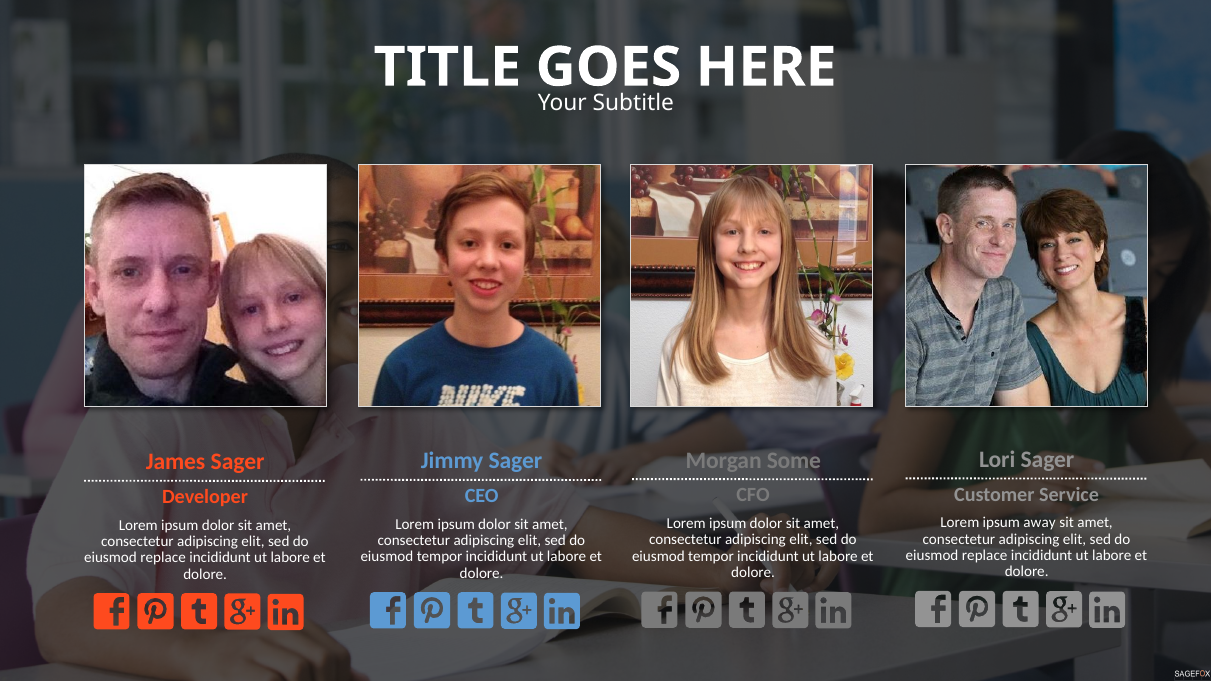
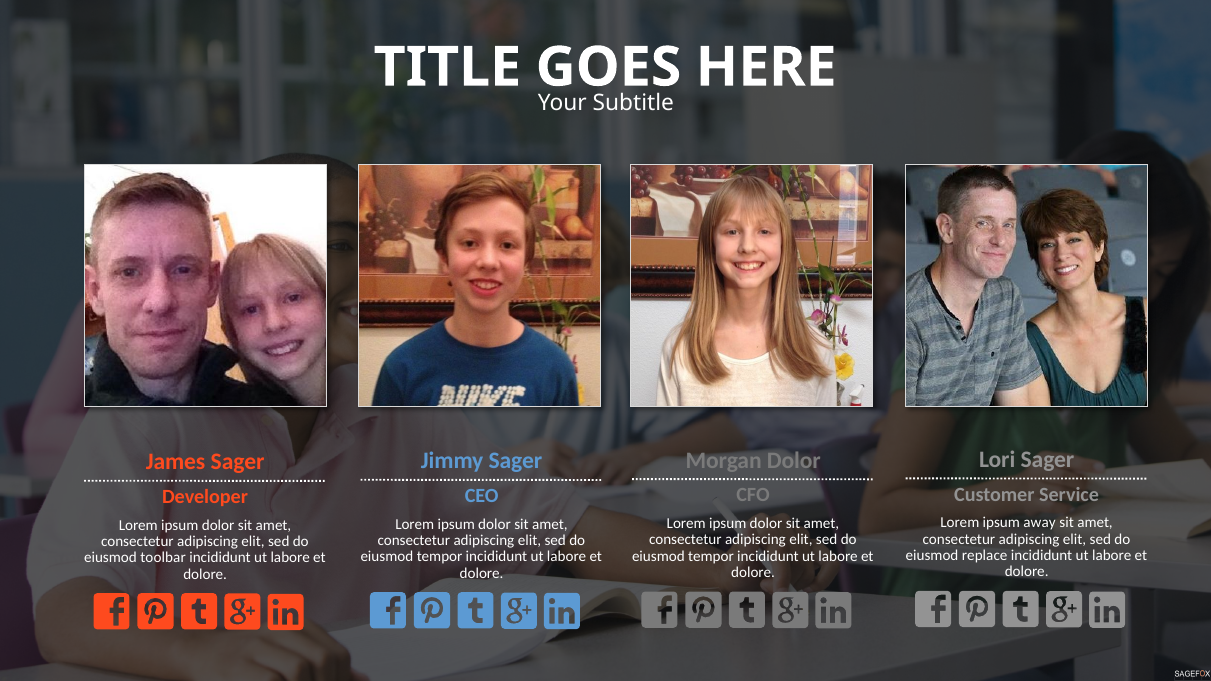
Morgan Some: Some -> Dolor (794, 461)
replace: replace -> toolbar (163, 558)
